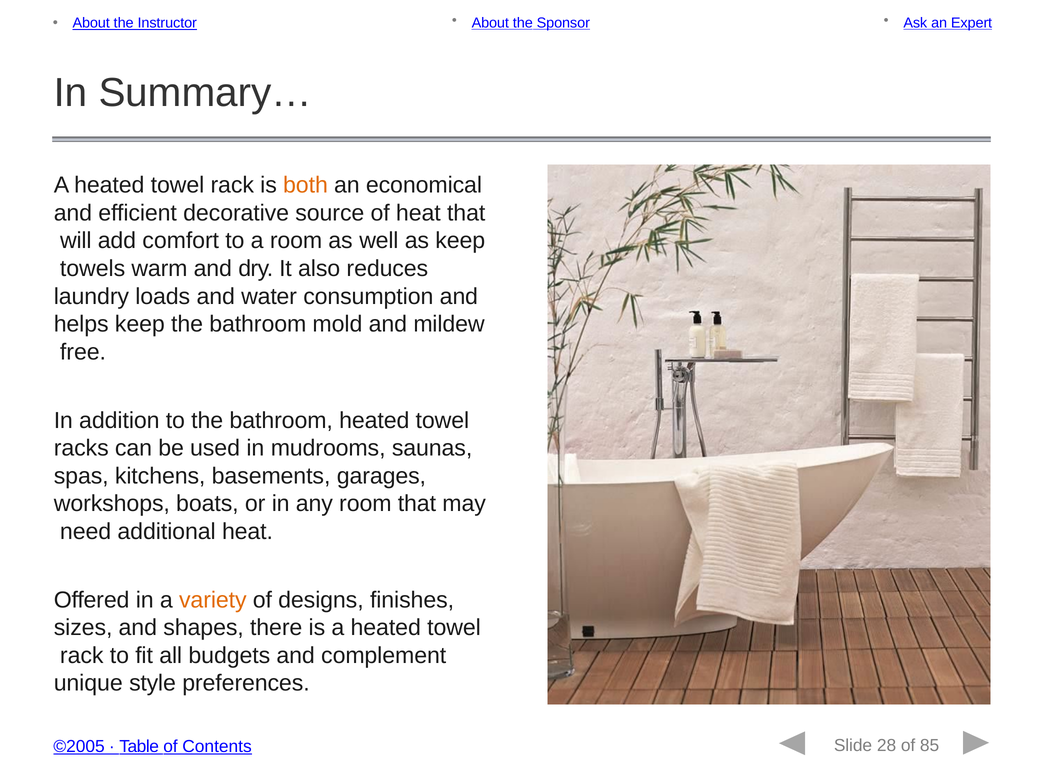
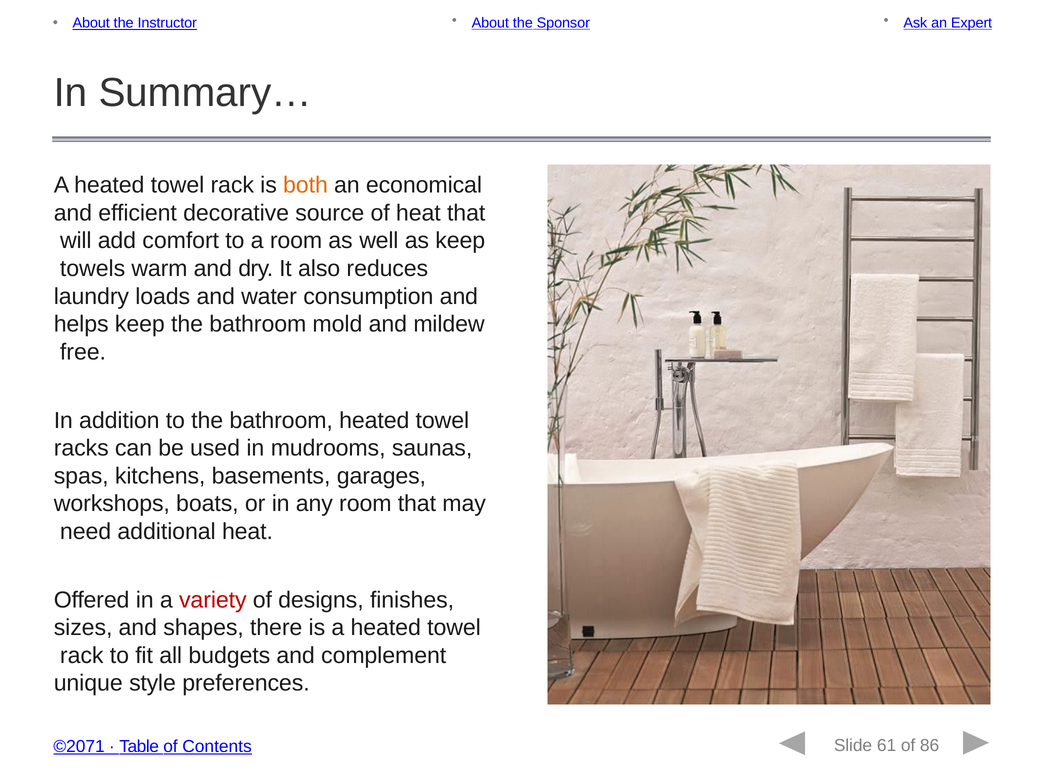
variety colour: orange -> red (213, 600)
©2005: ©2005 -> ©2071 (79, 747)
28: 28 -> 61 (887, 746)
85: 85 -> 86 (930, 746)
